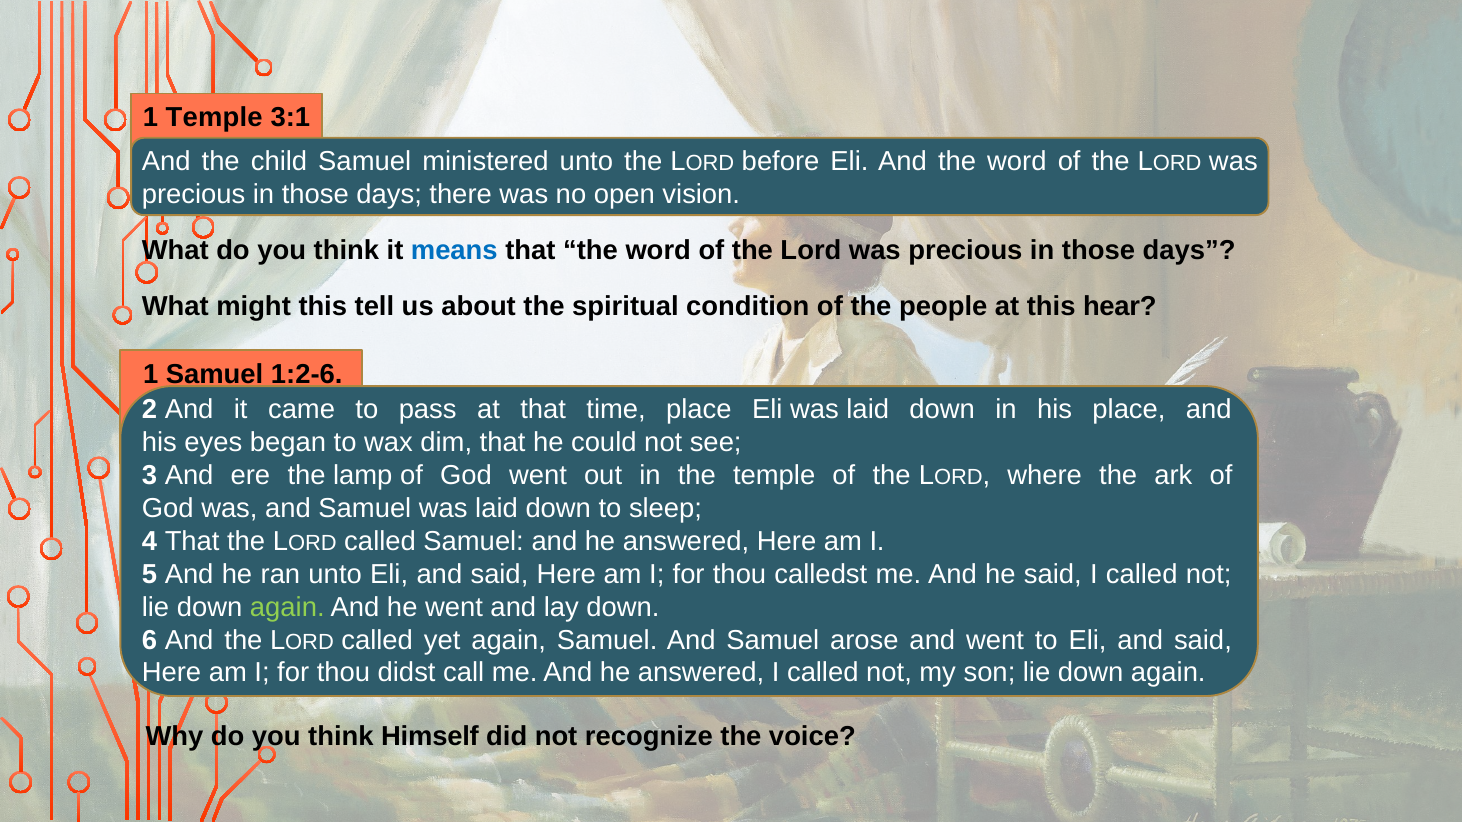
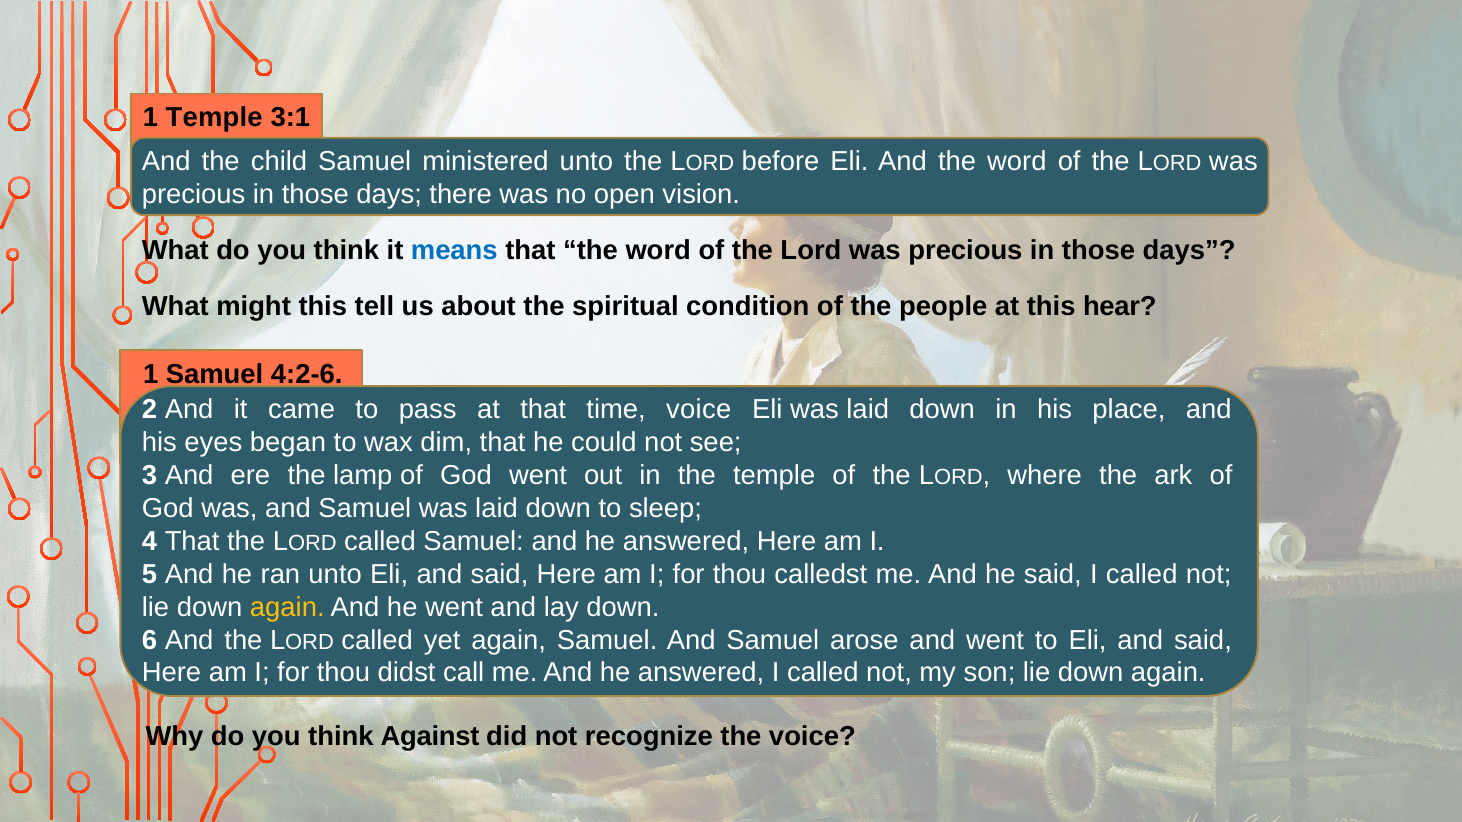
1:2-6: 1:2-6 -> 4:2-6 (307, 374)
time place: place -> voice (699, 410)
again colour: light green -> yellow (287, 607)
Himself: Himself -> Against (430, 736)
